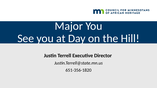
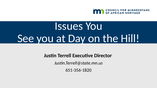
Major: Major -> Issues (69, 26)
